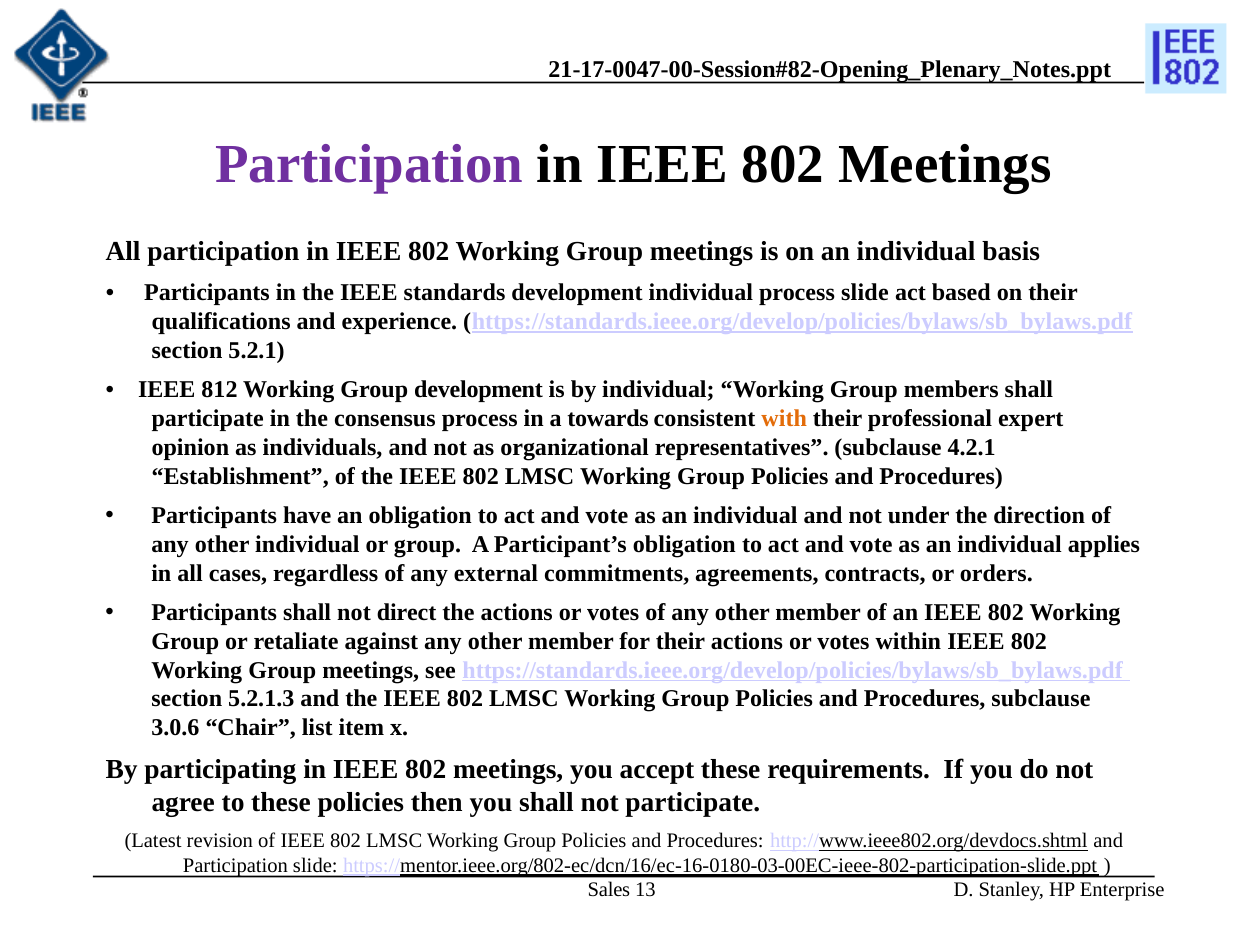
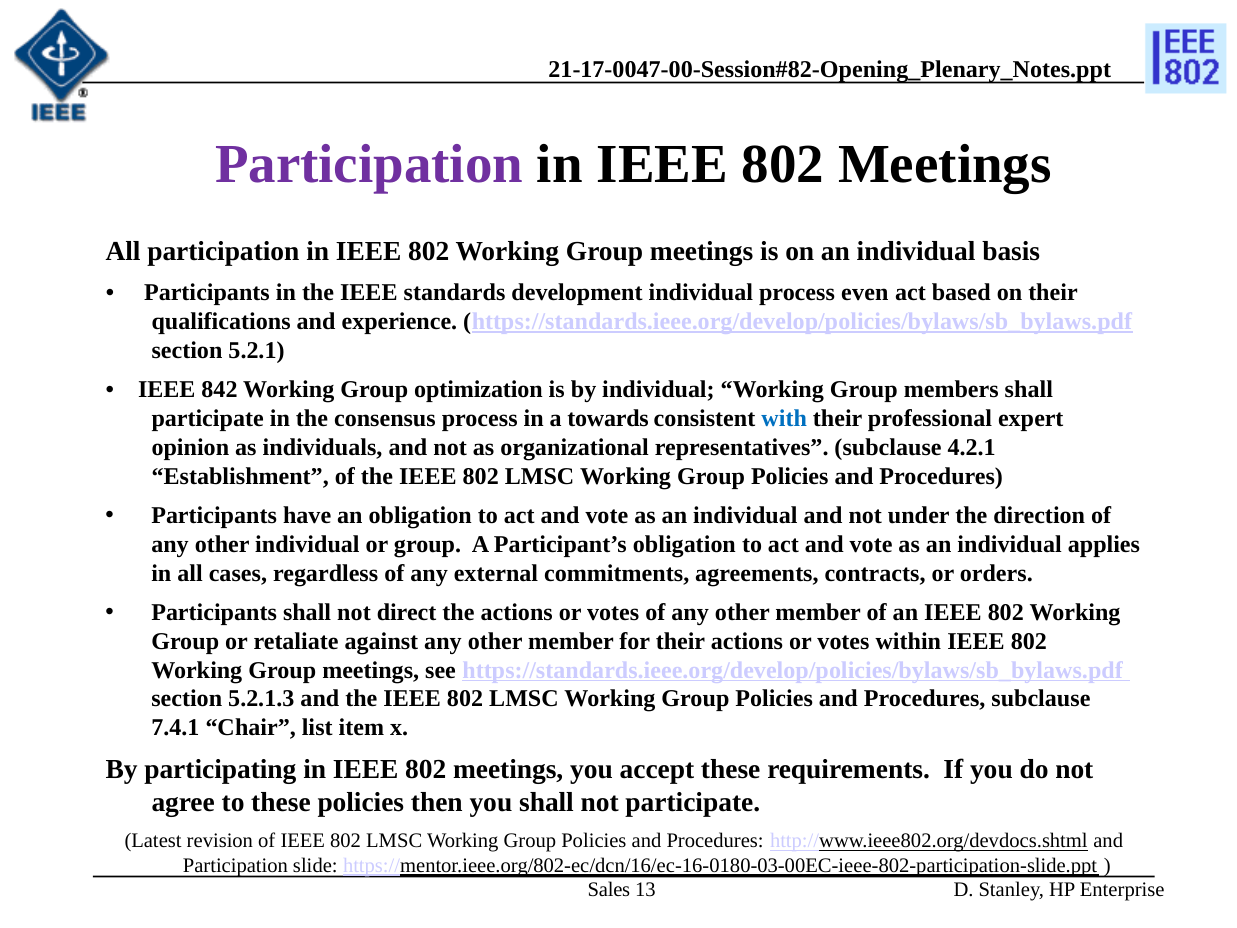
process slide: slide -> even (865, 292)
812: 812 -> 842 (220, 389)
Group development: development -> optimization (478, 389)
with colour: orange -> blue (784, 418)
3.0.6: 3.0.6 -> 7.4.1 (175, 728)
